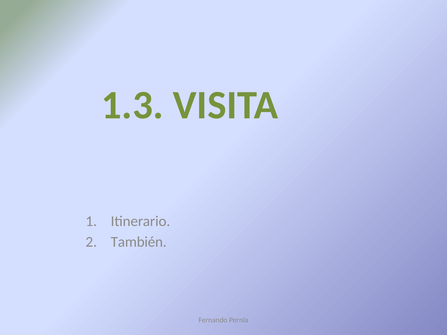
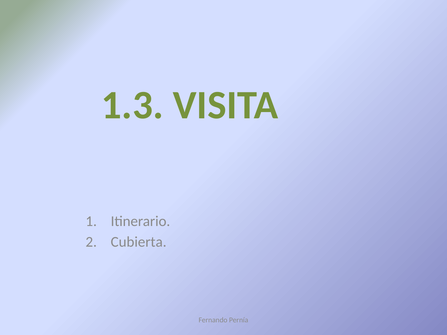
También: También -> Cubierta (139, 242)
